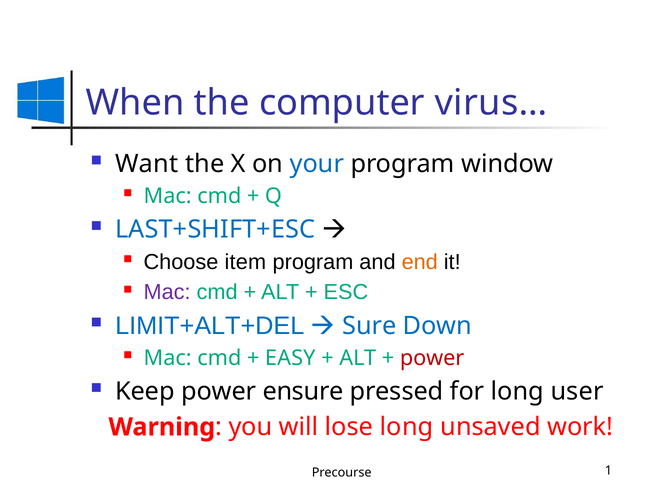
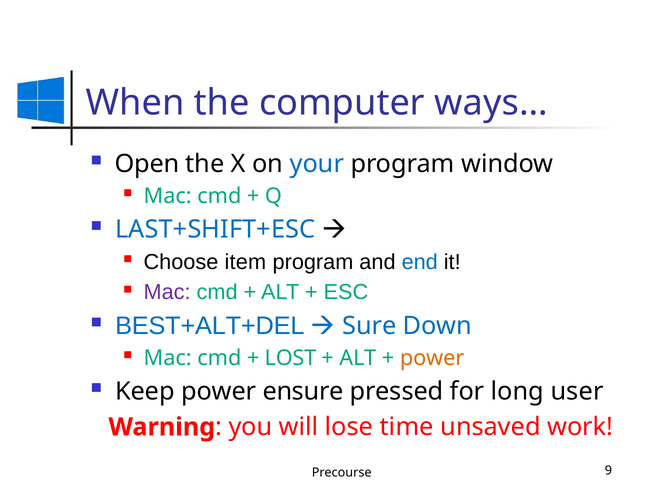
virus…: virus… -> ways… (491, 103)
Want: Want -> Open (147, 164)
end colour: orange -> blue (420, 262)
LIMIT+ALT+DEL: LIMIT+ALT+DEL -> BEST+ALT+DEL (210, 326)
EASY: EASY -> LOST (290, 358)
power colour: red -> orange (432, 358)
lose long: long -> time (407, 427)
1: 1 -> 9 (608, 471)
